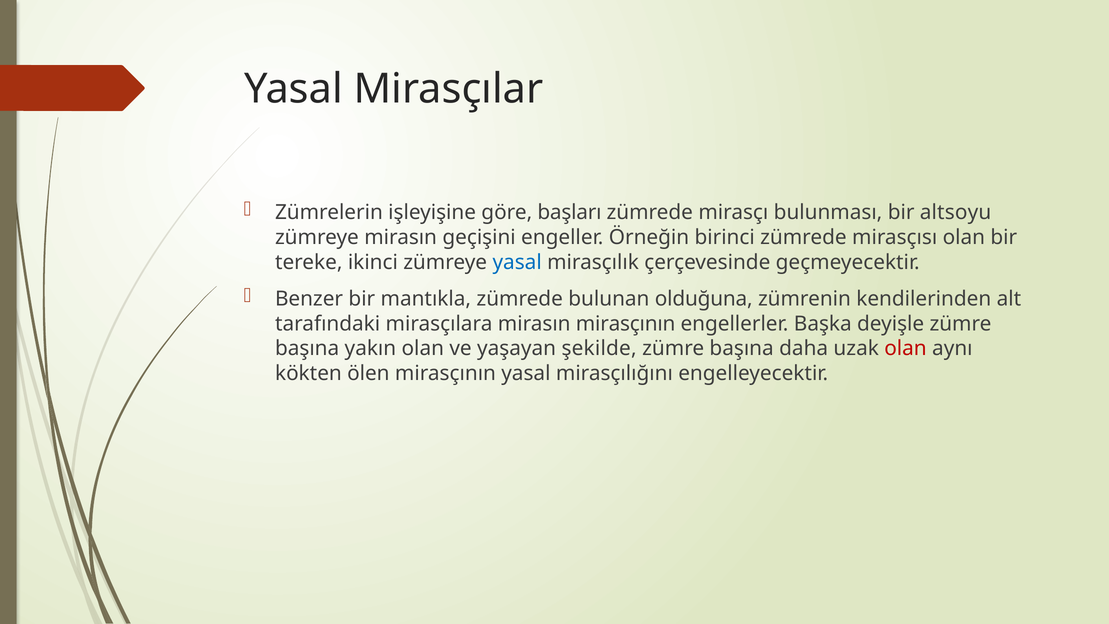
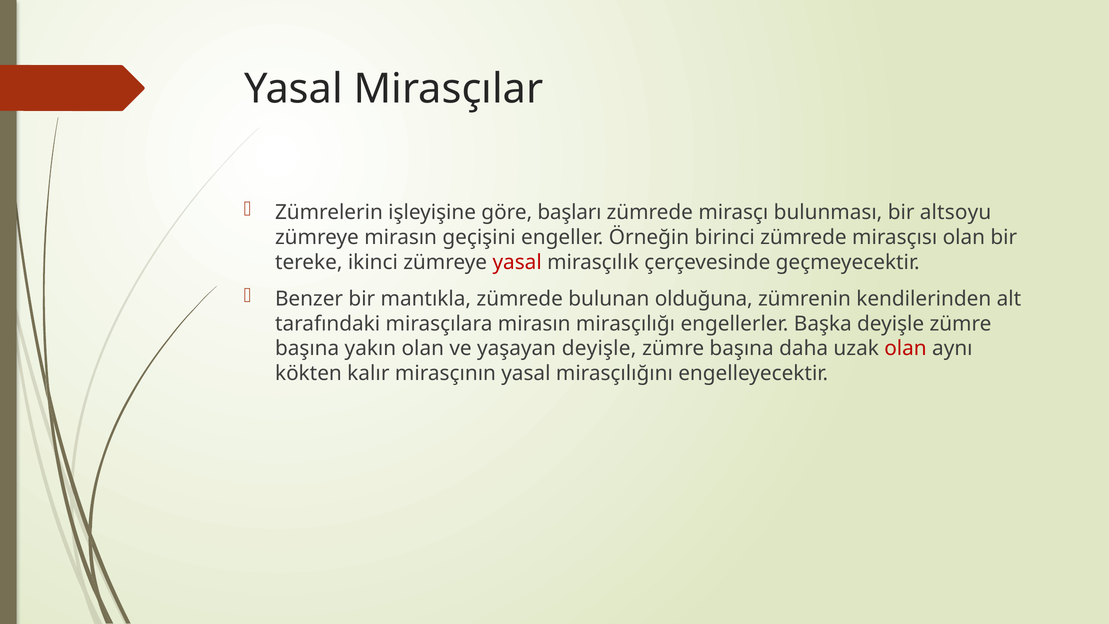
yasal colour: blue -> red (517, 262)
mirasın mirasçının: mirasçının -> mirasçılığı (626, 324)
yaşayan şekilde: şekilde -> deyişle (599, 348)
ölen: ölen -> kalır (368, 373)
